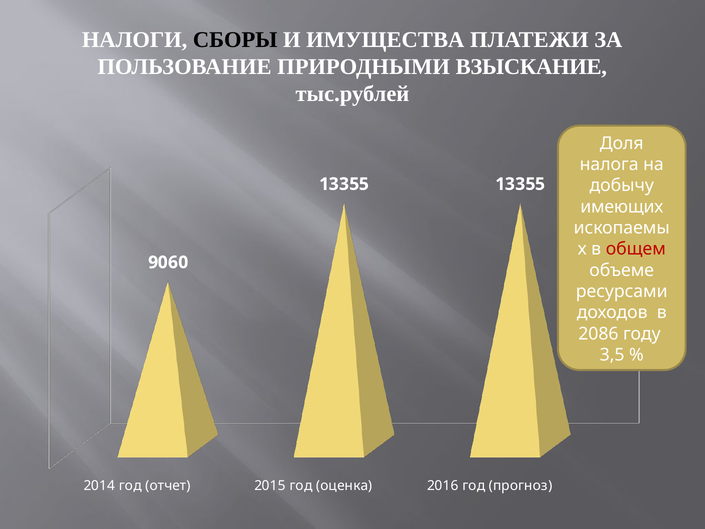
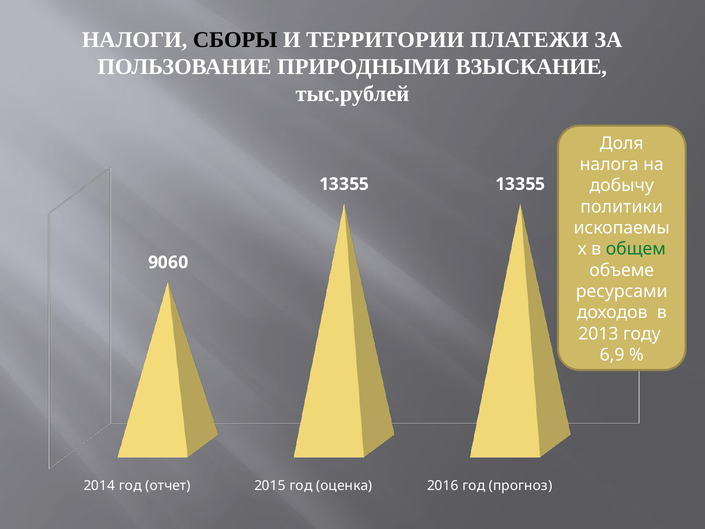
ИМУЩЕСТВА: ИМУЩЕСТВА -> ТЕРРИТОРИИ (385, 40)
имеющих: имеющих -> политики (622, 207)
общем colour: red -> green (636, 249)
2086: 2086 -> 2013 (598, 334)
3,5: 3,5 -> 6,9 (612, 355)
